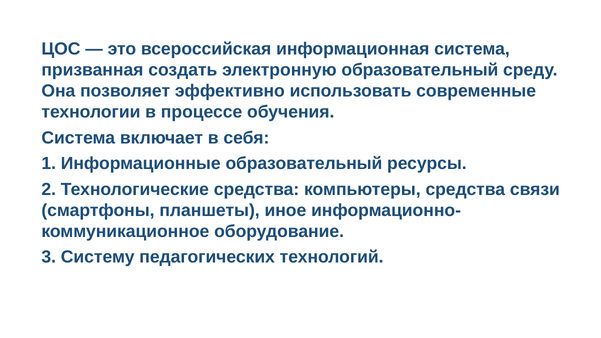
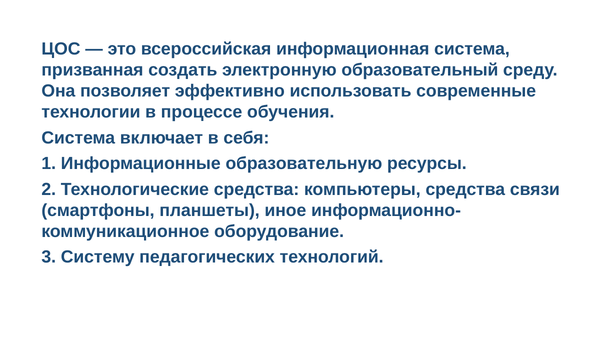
Информационные образовательный: образовательный -> образовательную (304, 164)
